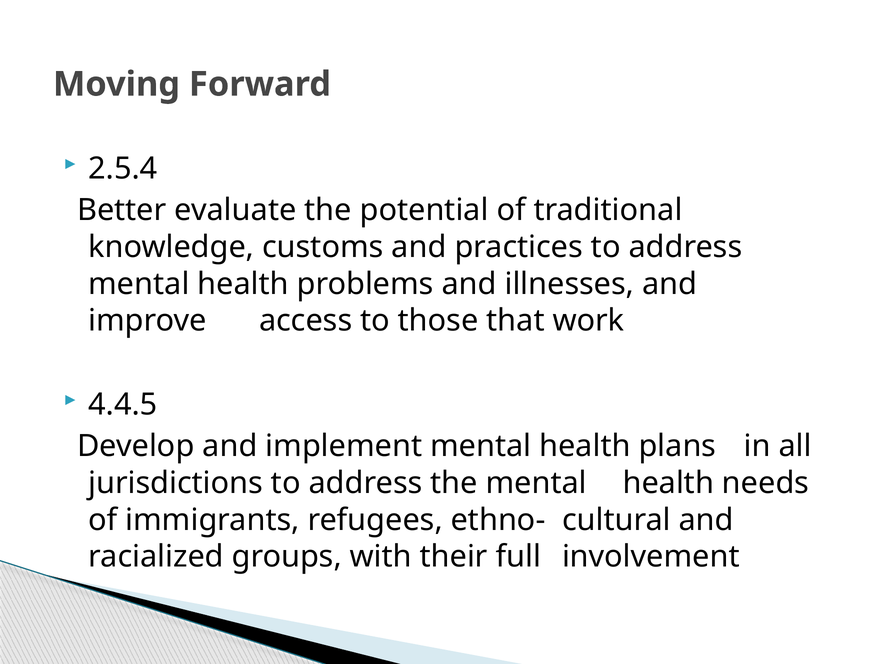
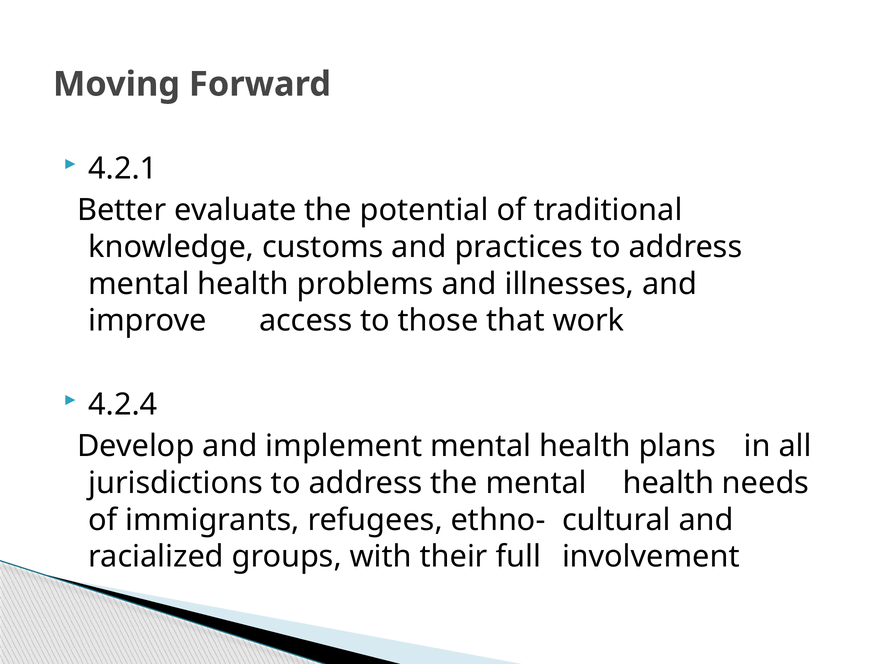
2.5.4: 2.5.4 -> 4.2.1 (123, 168)
4.4.5: 4.4.5 -> 4.2.4 (123, 404)
